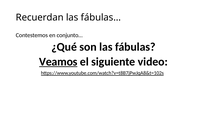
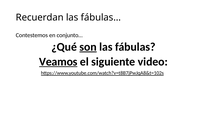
son underline: none -> present (88, 47)
